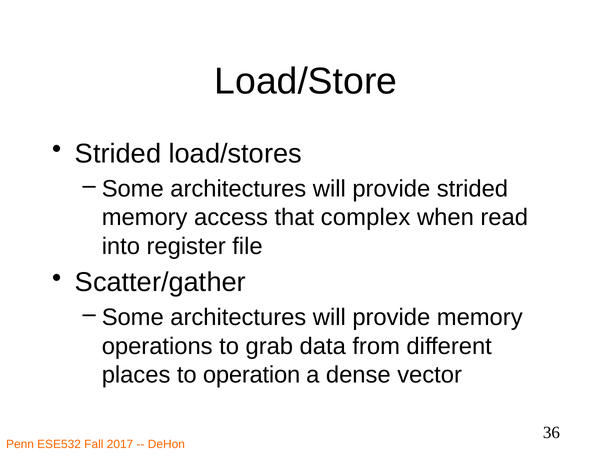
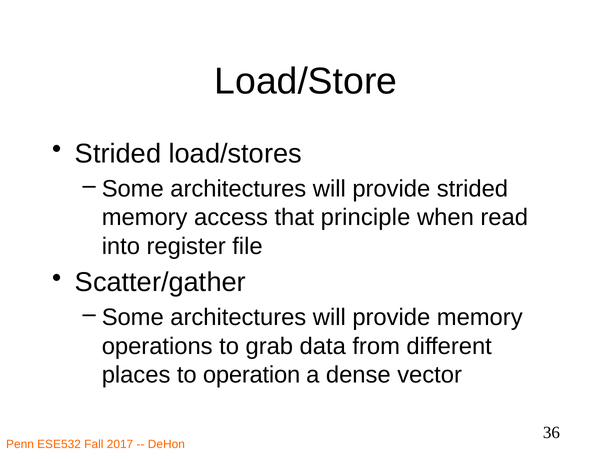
complex: complex -> principle (366, 218)
